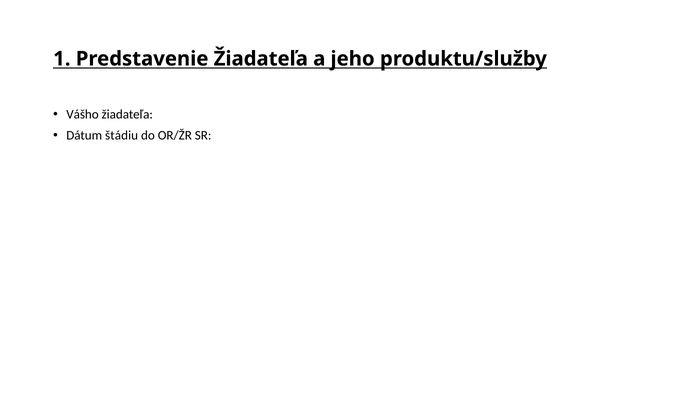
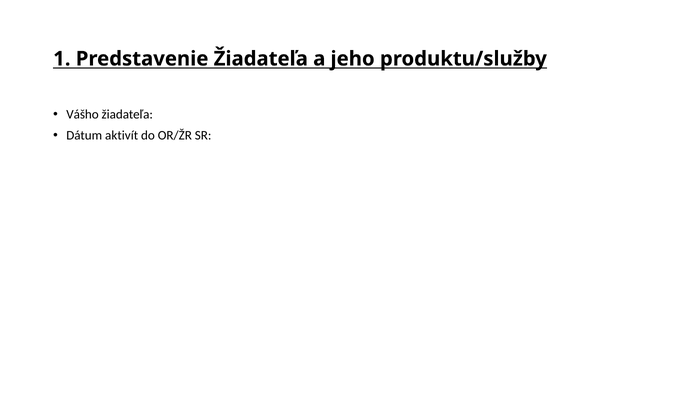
štádiu: štádiu -> aktivít (122, 136)
